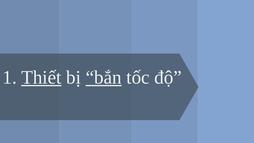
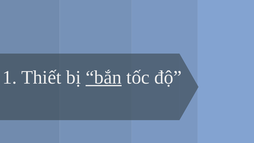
Thiết underline: present -> none (41, 77)
